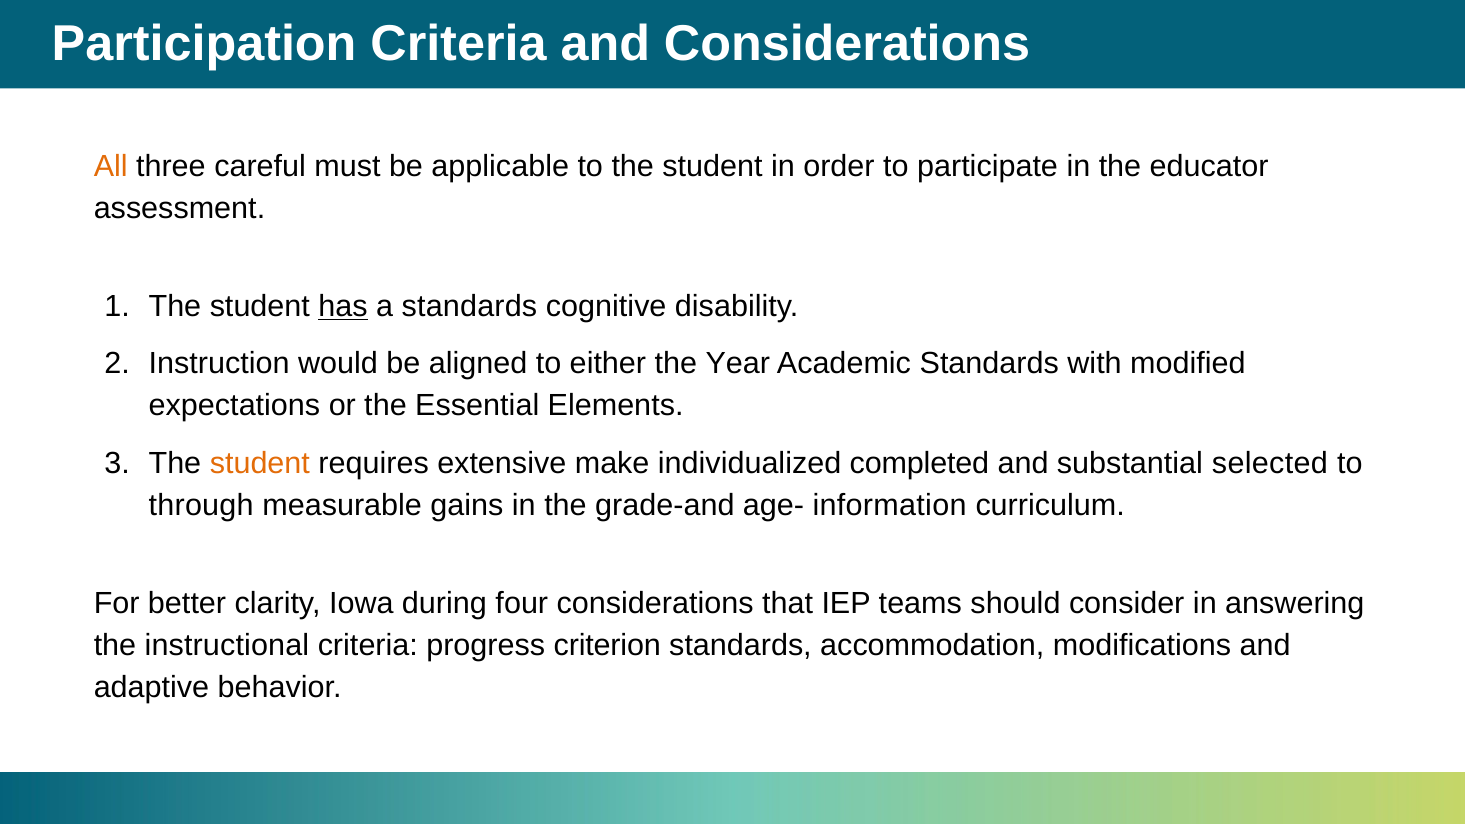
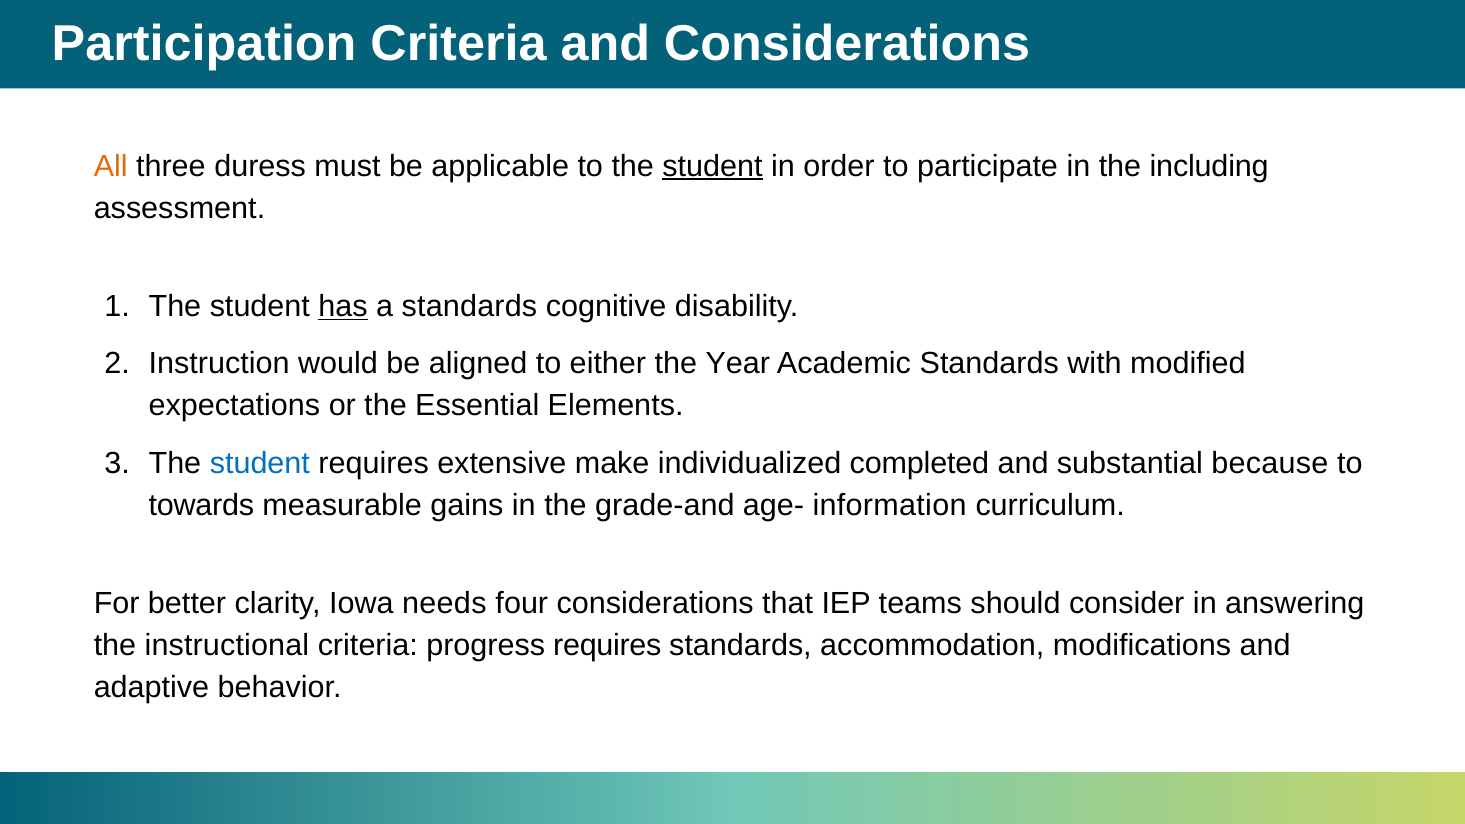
careful: careful -> duress (260, 166)
student underline: none -> present (713, 166)
educator: educator -> including (1209, 166)
student colour: orange -> blue (260, 463)
selected: selected -> because (1270, 463)
through: through -> towards (201, 505)
during: during -> needs (444, 603)
progress criterion: criterion -> requires (607, 646)
